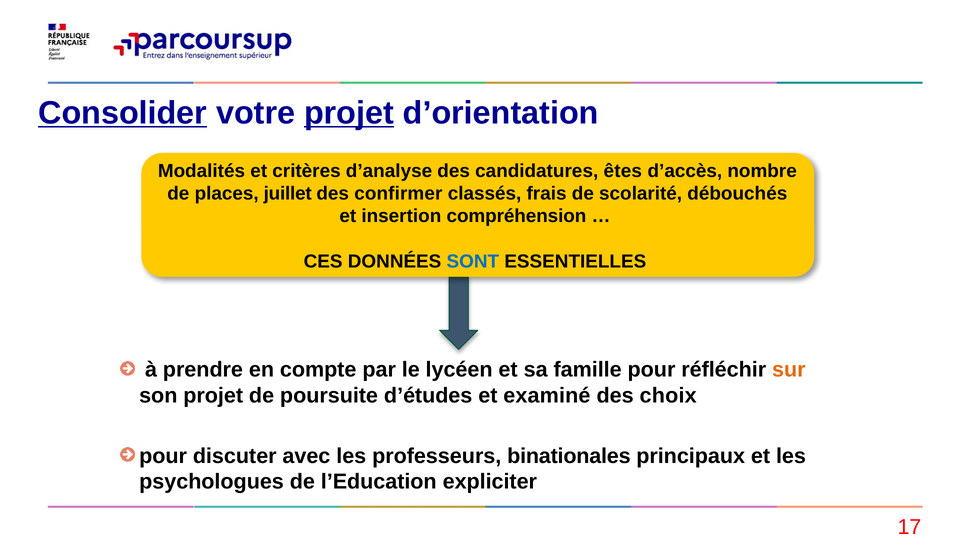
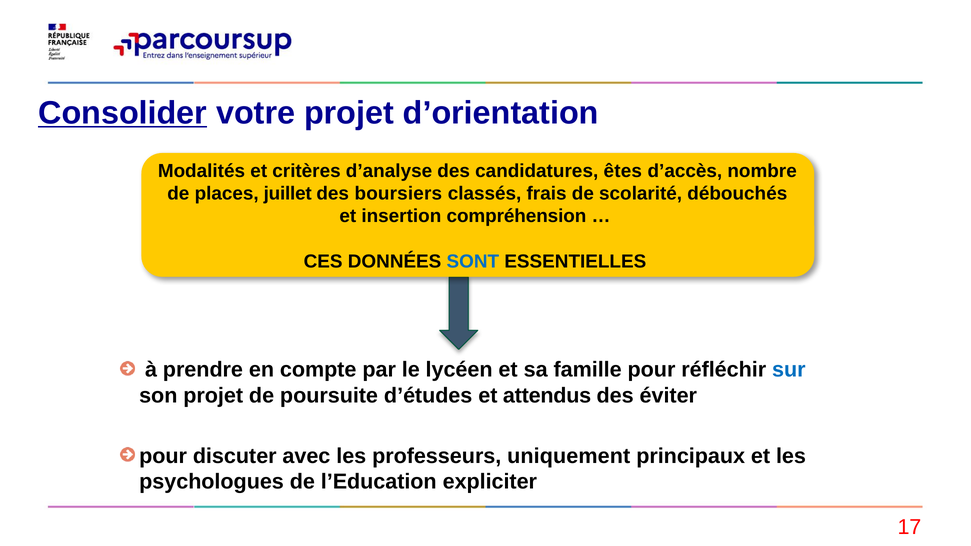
projet underline: present -> none (349, 113)
confirmer: confirmer -> boursiers (398, 194)
sur colour: orange -> blue (789, 370)
examiné: examiné -> attendus (547, 396)
choix: choix -> éviter (668, 396)
binationales: binationales -> uniquement (569, 456)
